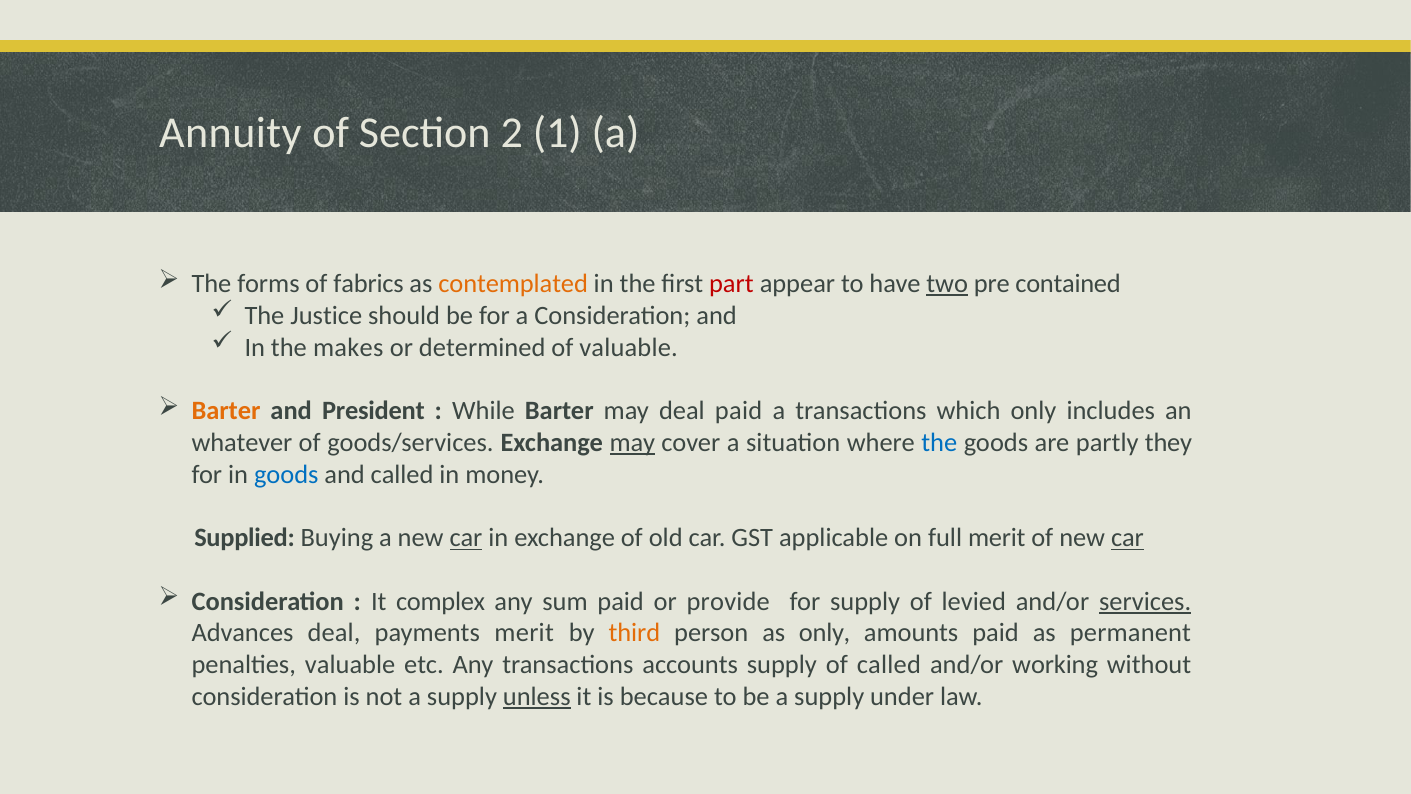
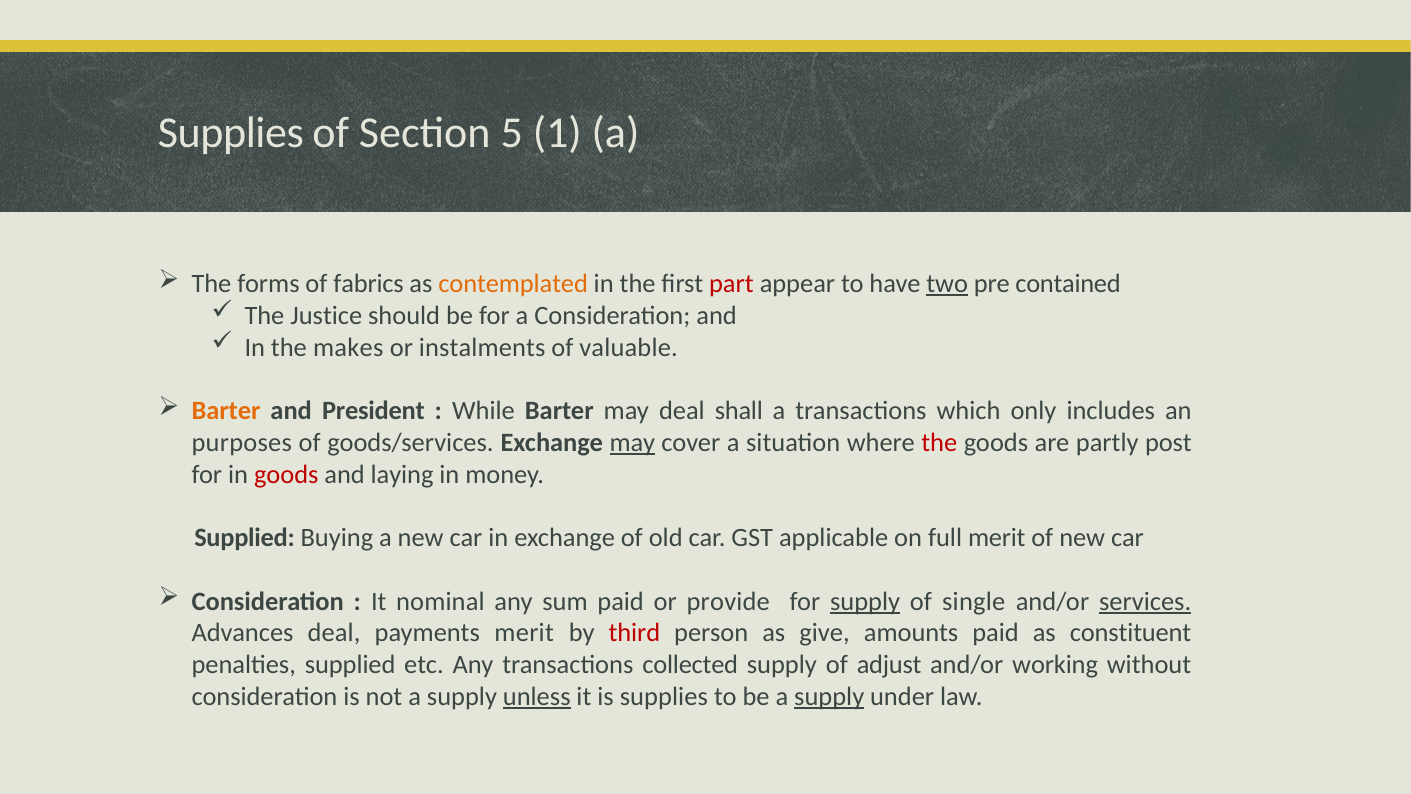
Annuity: Annuity -> Supplies (231, 133)
2: 2 -> 5 (512, 133)
determined: determined -> instalments (482, 347)
deal paid: paid -> shall (739, 411)
whatever: whatever -> purposes (242, 442)
the colour: blue -> red (939, 442)
they: they -> post (1168, 442)
goods colour: blue -> red (286, 474)
and called: called -> laying (402, 474)
car underline: present -> none (466, 538)
car underline: present -> none (1127, 538)
complex: complex -> nominal (440, 601)
supply underline: none -> present (865, 601)
levied: levied -> single (974, 601)
third colour: orange -> red (634, 633)
as only: only -> give (824, 633)
permanent: permanent -> constituent (1131, 633)
penalties valuable: valuable -> supplied (350, 665)
accounts: accounts -> collected (690, 665)
of called: called -> adjust (889, 665)
is because: because -> supplies (664, 696)
supply underline: none -> present (829, 696)
